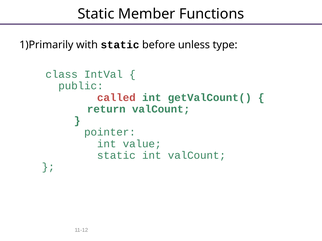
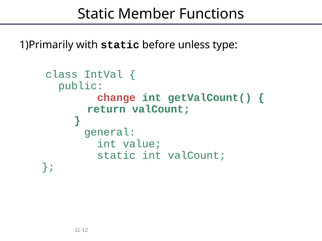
called: called -> change (116, 98)
pointer: pointer -> general (110, 132)
